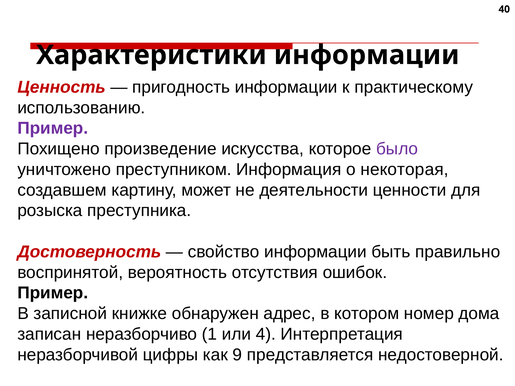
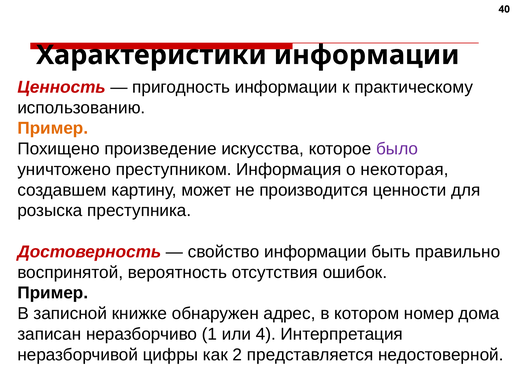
Пример colour: purple -> orange (53, 128)
деятельности: деятельности -> производится (314, 190)
9: 9 -> 2 (237, 355)
